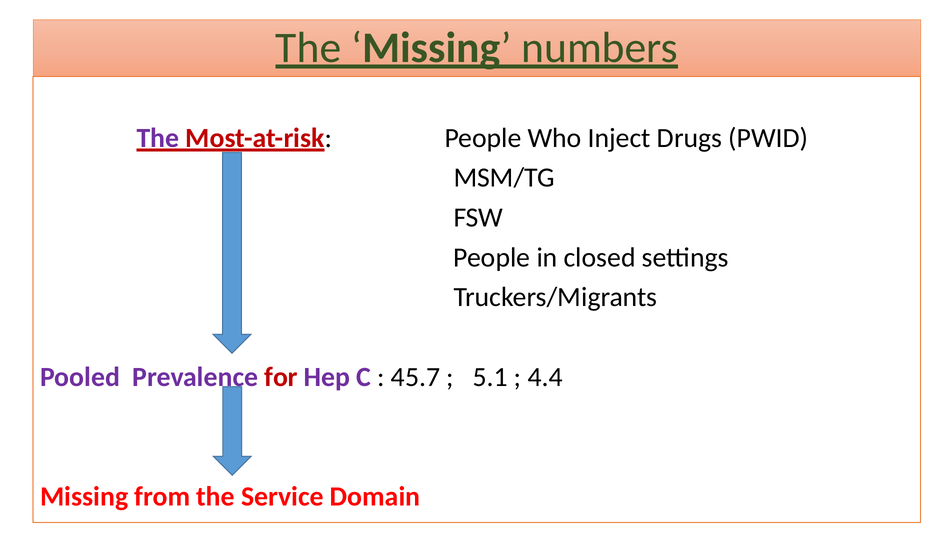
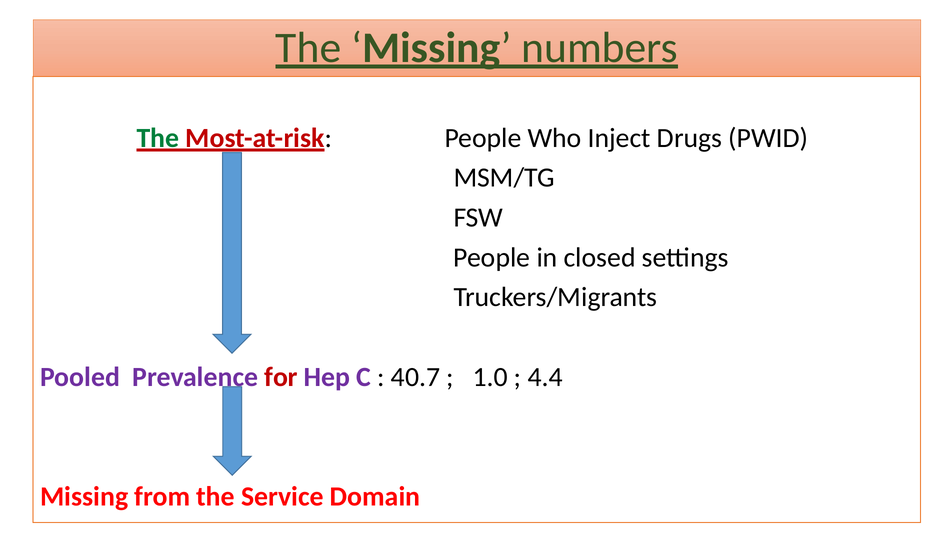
The colour: purple -> green (158, 138)
45.7: 45.7 -> 40.7 (416, 377)
5.1: 5.1 -> 1.0 (490, 377)
